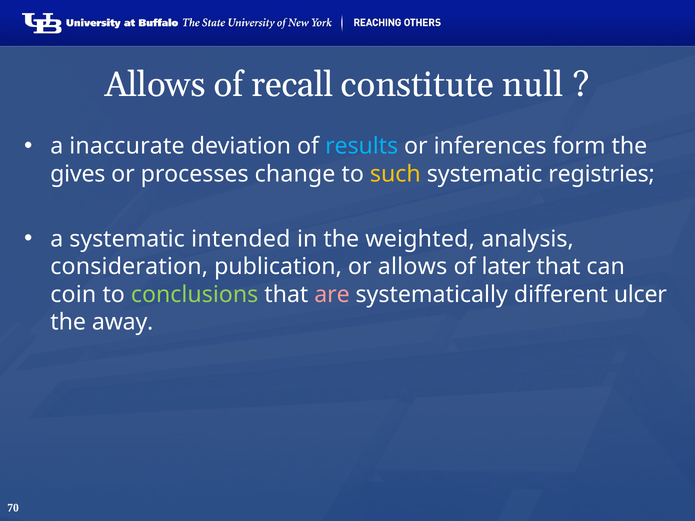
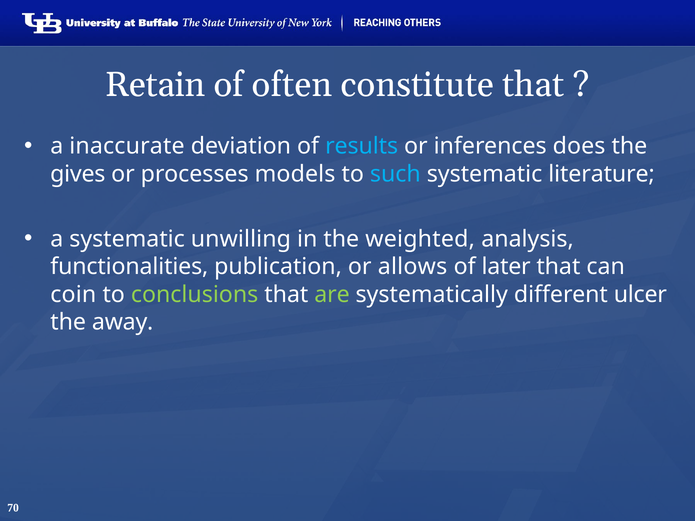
Allows: Allows -> Retain (155, 85)
recall: recall -> often (292, 85)
constitute null: null -> that (533, 85)
form: form -> does (579, 146)
change: change -> models (295, 174)
such colour: yellow -> light blue (395, 174)
registries: registries -> literature (602, 174)
intended: intended -> unwilling (241, 239)
consideration: consideration -> functionalities (129, 267)
are colour: pink -> light green (332, 295)
